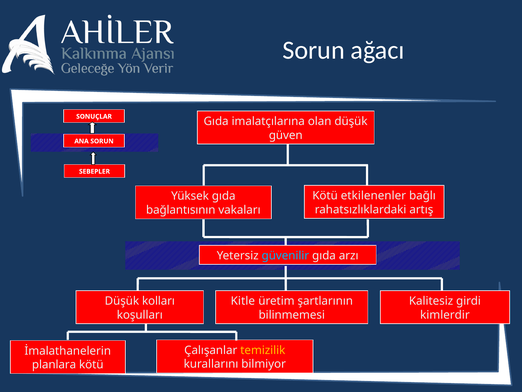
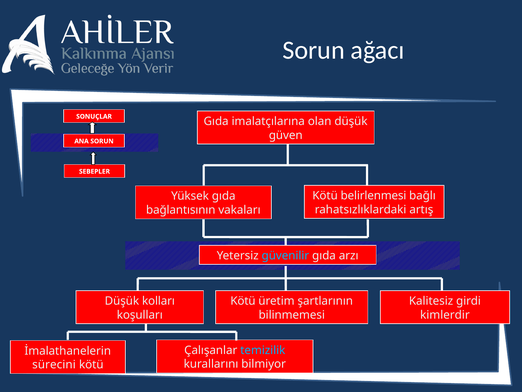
etkilenenler: etkilenenler -> belirlenmesi (374, 196)
Kitle: Kitle -> Kötü (243, 301)
temizilik colour: yellow -> light blue (263, 350)
planlara: planlara -> sürecini (54, 364)
